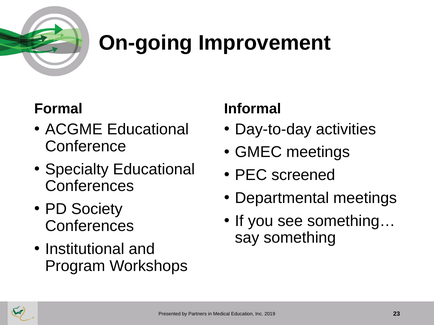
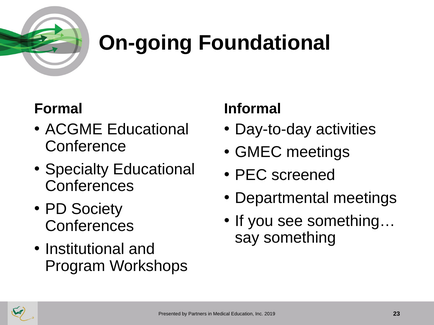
Improvement: Improvement -> Foundational (265, 43)
